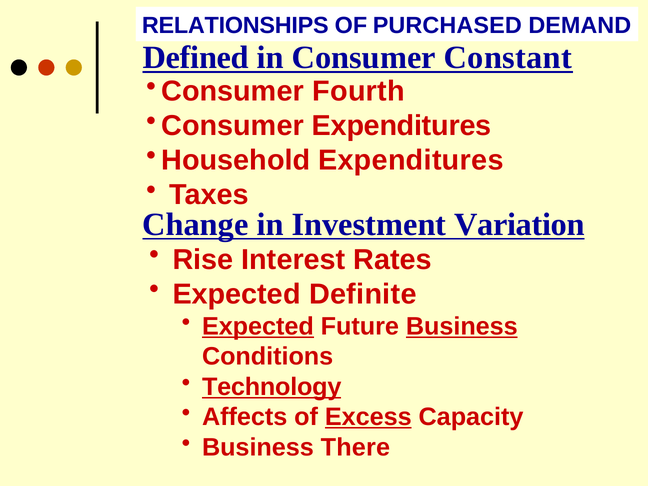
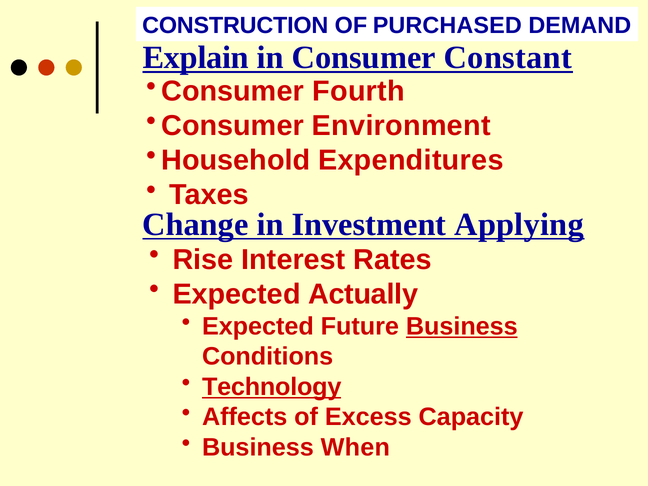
RELATIONSHIPS: RELATIONSHIPS -> CONSTRUCTION (235, 26)
Defined: Defined -> Explain (196, 58)
Consumer Expenditures: Expenditures -> Environment (401, 126)
Variation: Variation -> Applying (519, 224)
Definite: Definite -> Actually (363, 294)
Expected underline: present -> none (258, 326)
Excess underline: present -> none (368, 417)
There: There -> When (355, 447)
